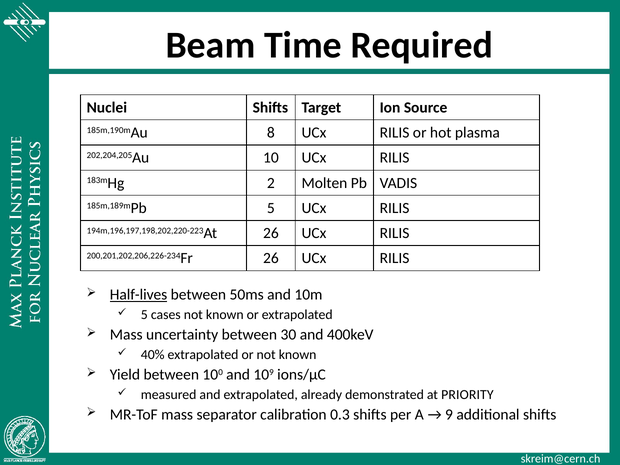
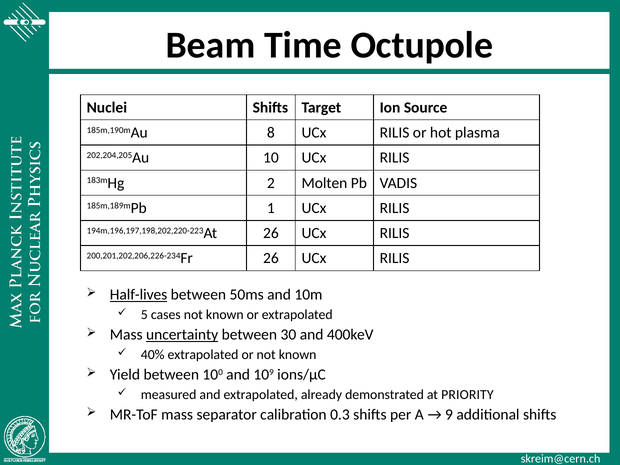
Required: Required -> Octupole (422, 45)
185m,189mPb 5: 5 -> 1 (271, 208)
uncertainty underline: none -> present (182, 335)
